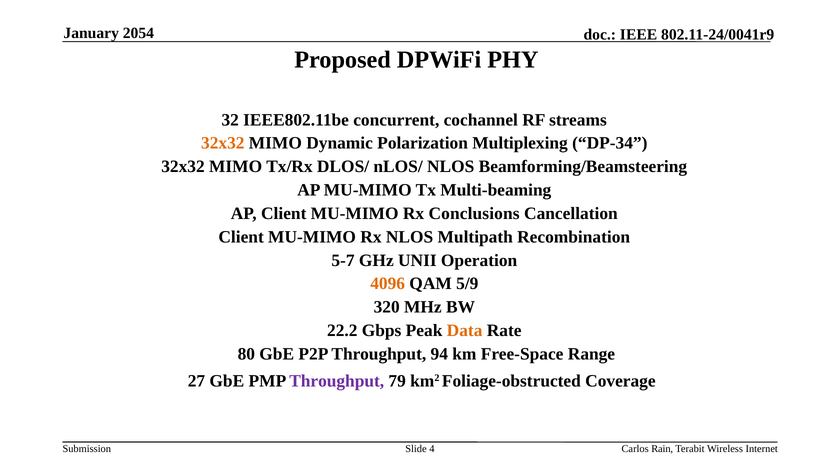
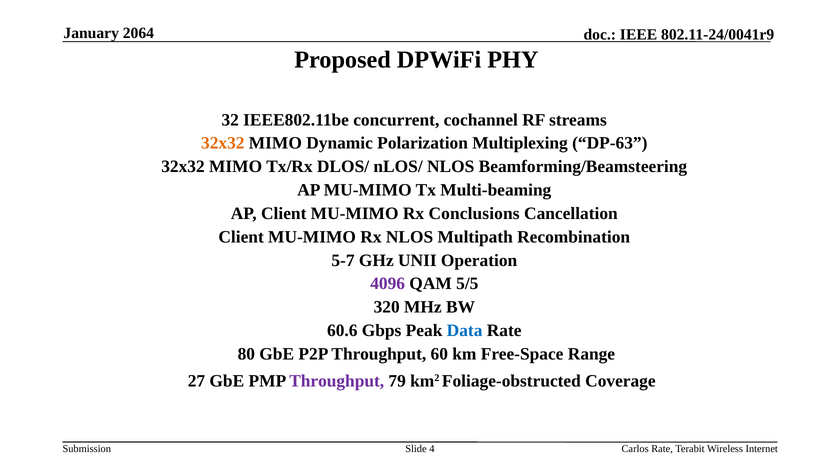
2054: 2054 -> 2064 (138, 33)
DP-34: DP-34 -> DP-63 (610, 143)
4096 colour: orange -> purple (388, 284)
5/9: 5/9 -> 5/5 (467, 284)
22.2: 22.2 -> 60.6 (342, 331)
Data colour: orange -> blue (465, 331)
94: 94 -> 60 (439, 354)
Carlos Rain: Rain -> Rate (662, 449)
